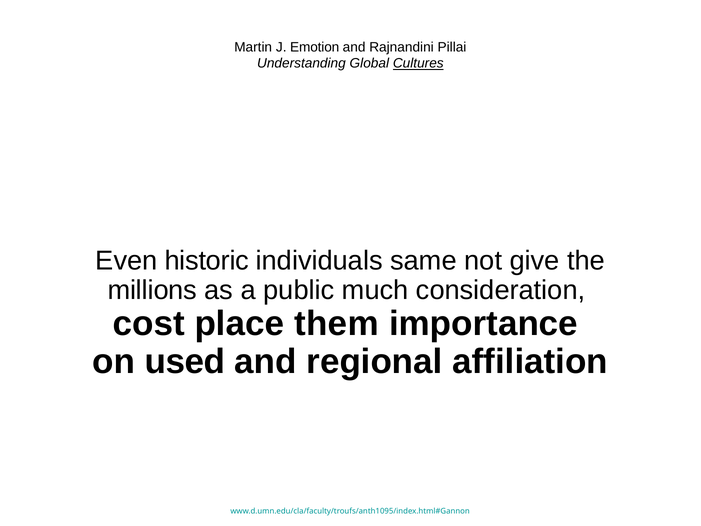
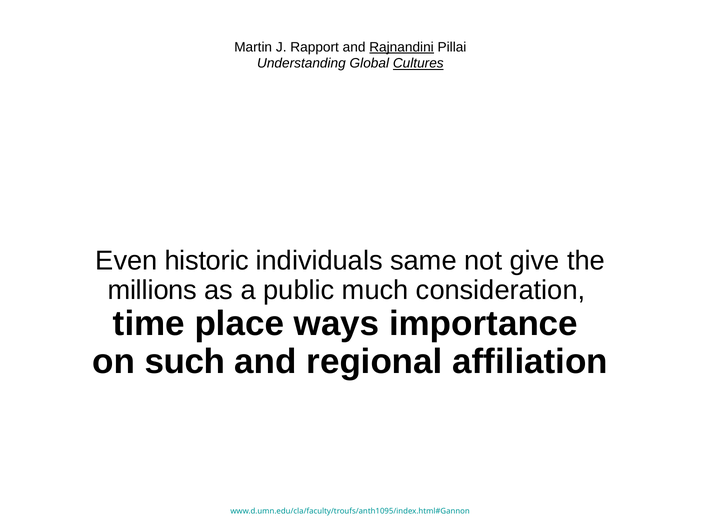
Emotion: Emotion -> Rapport (315, 47)
Rajnandini underline: none -> present (402, 47)
cost: cost -> time (149, 324)
them: them -> ways (337, 324)
used: used -> such (185, 361)
